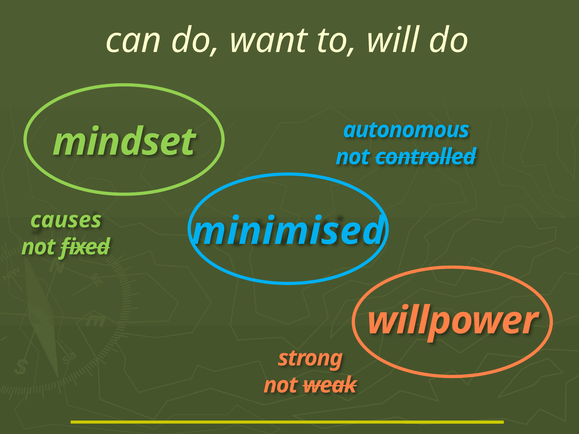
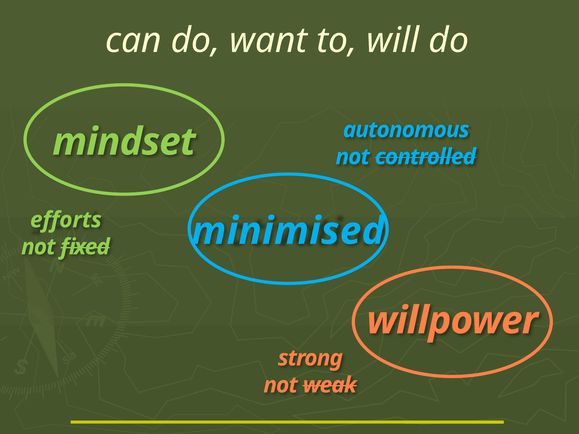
causes: causes -> efforts (66, 220)
